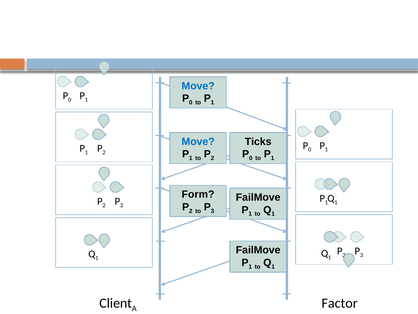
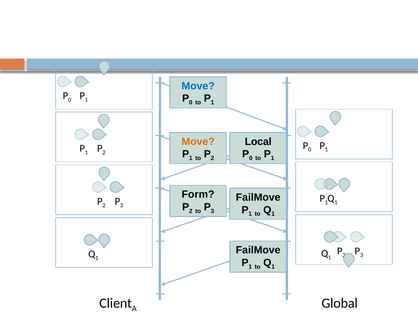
Move colour: blue -> orange (198, 141)
Ticks: Ticks -> Local (258, 141)
Factor: Factor -> Global (340, 303)
